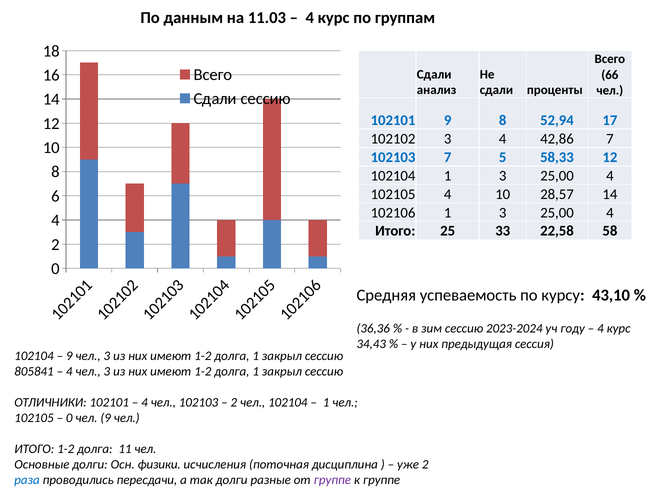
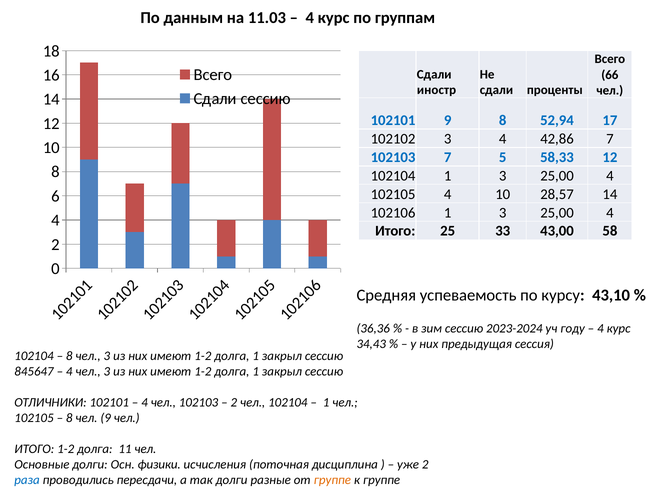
анализ: анализ -> иностр (437, 90)
22,58: 22,58 -> 43,00 (557, 231)
9: 9 -> 8 (69, 356)
805841: 805841 -> 845647 (34, 371)
0: 0 -> 8 (69, 418)
группе colour: purple -> orange (332, 480)
